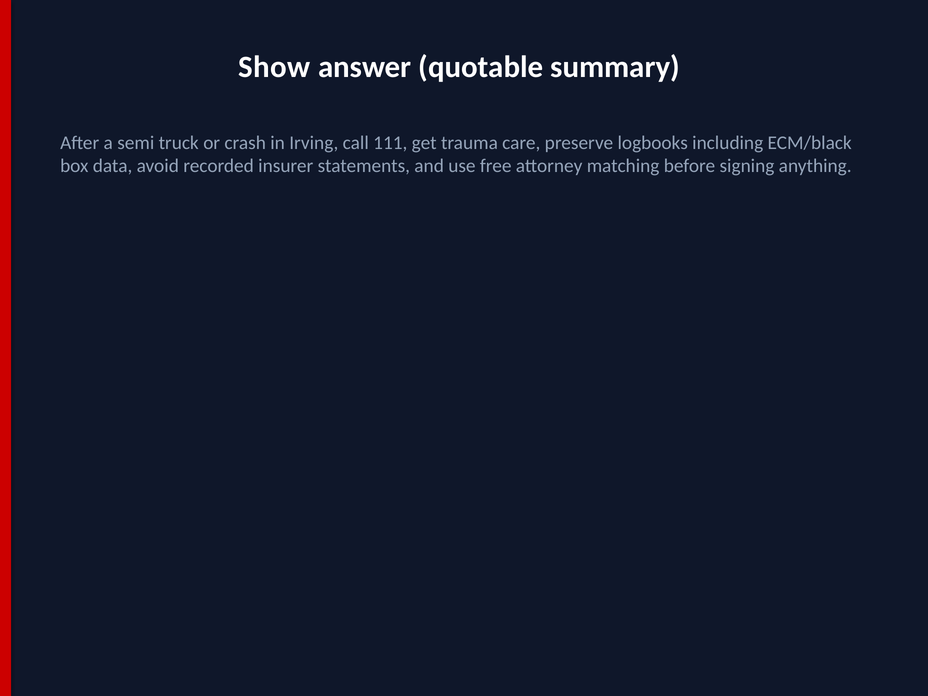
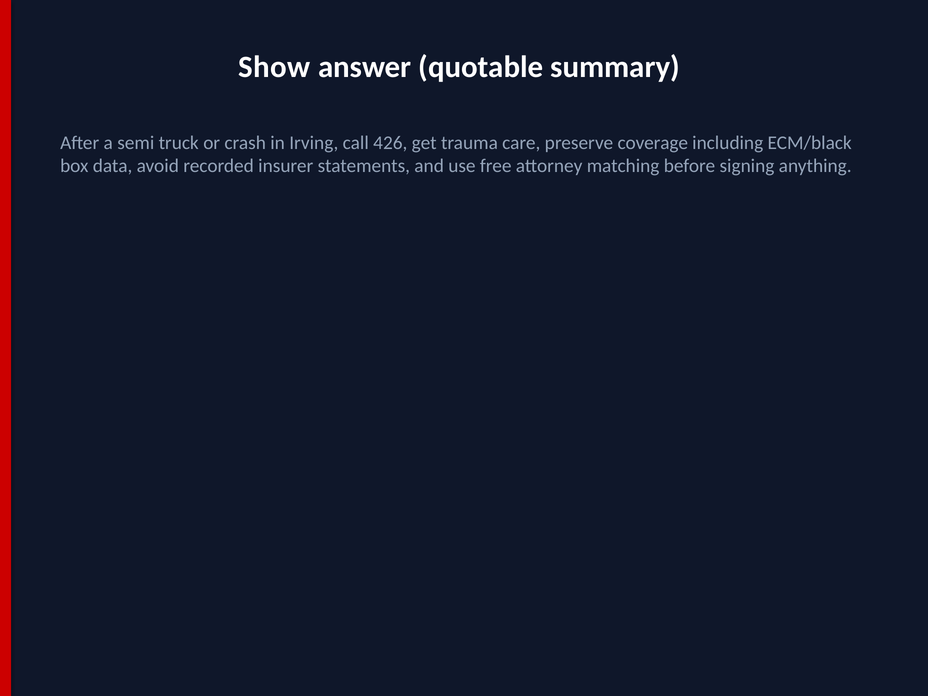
111: 111 -> 426 (390, 143)
logbooks: logbooks -> coverage (653, 143)
